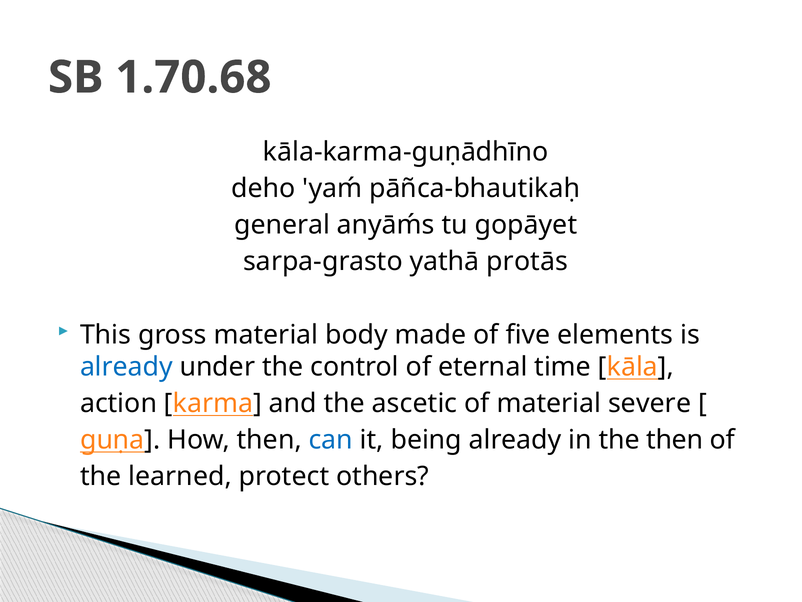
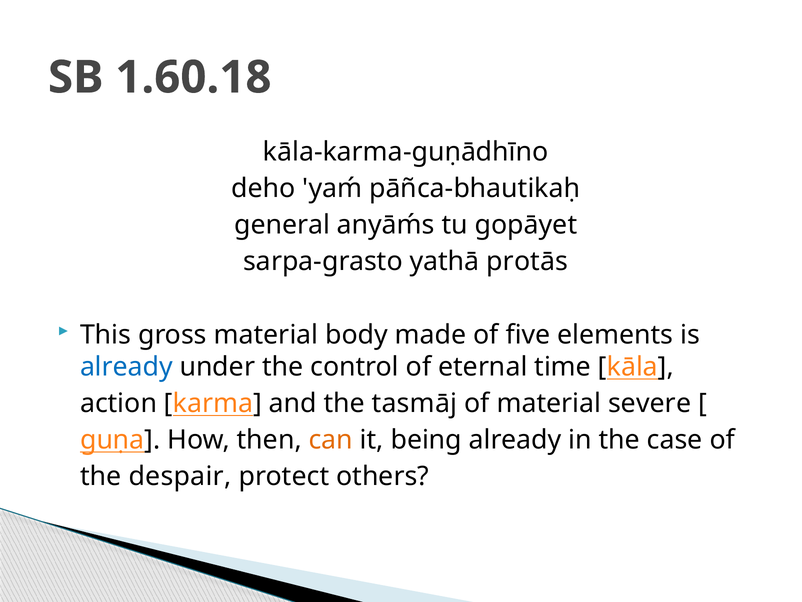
1.70.68: 1.70.68 -> 1.60.18 (193, 77)
ascetic: ascetic -> tasmāj (415, 403)
can colour: blue -> orange (331, 440)
the then: then -> case (675, 440)
learned: learned -> despair (180, 476)
